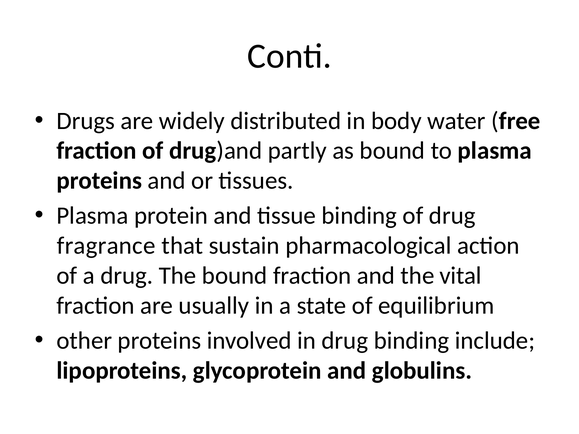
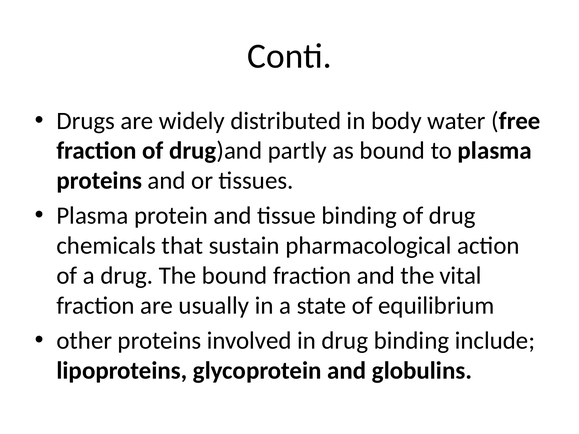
fragrance: fragrance -> chemicals (106, 246)
